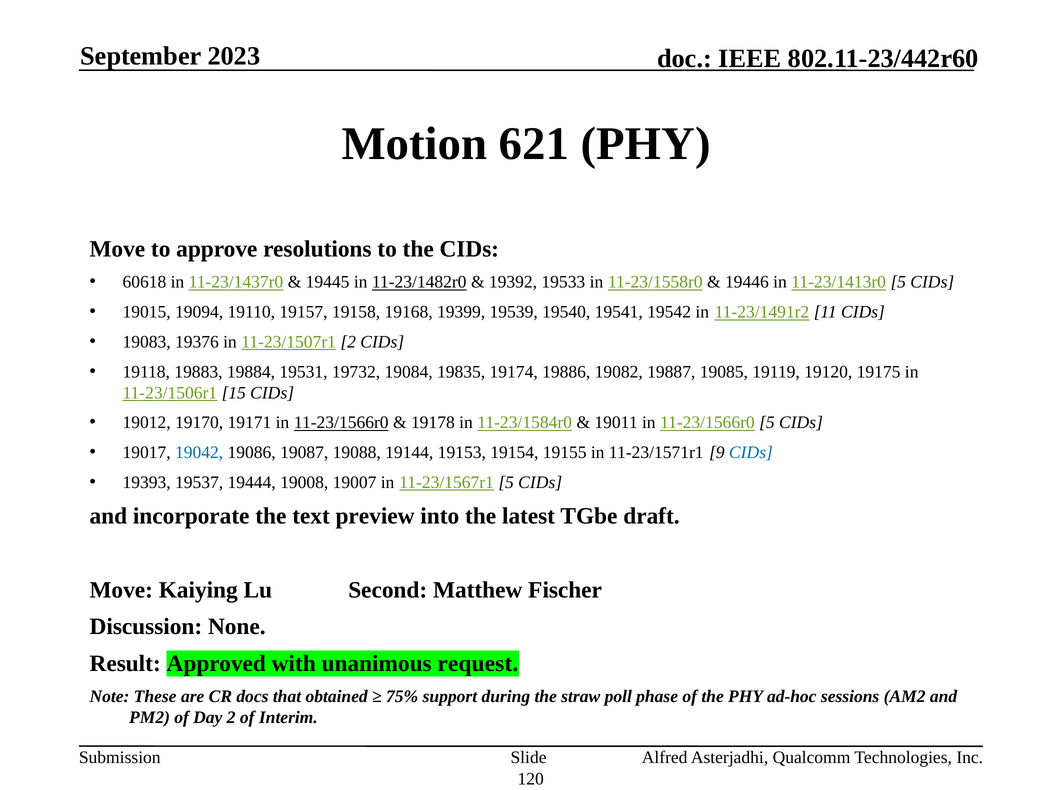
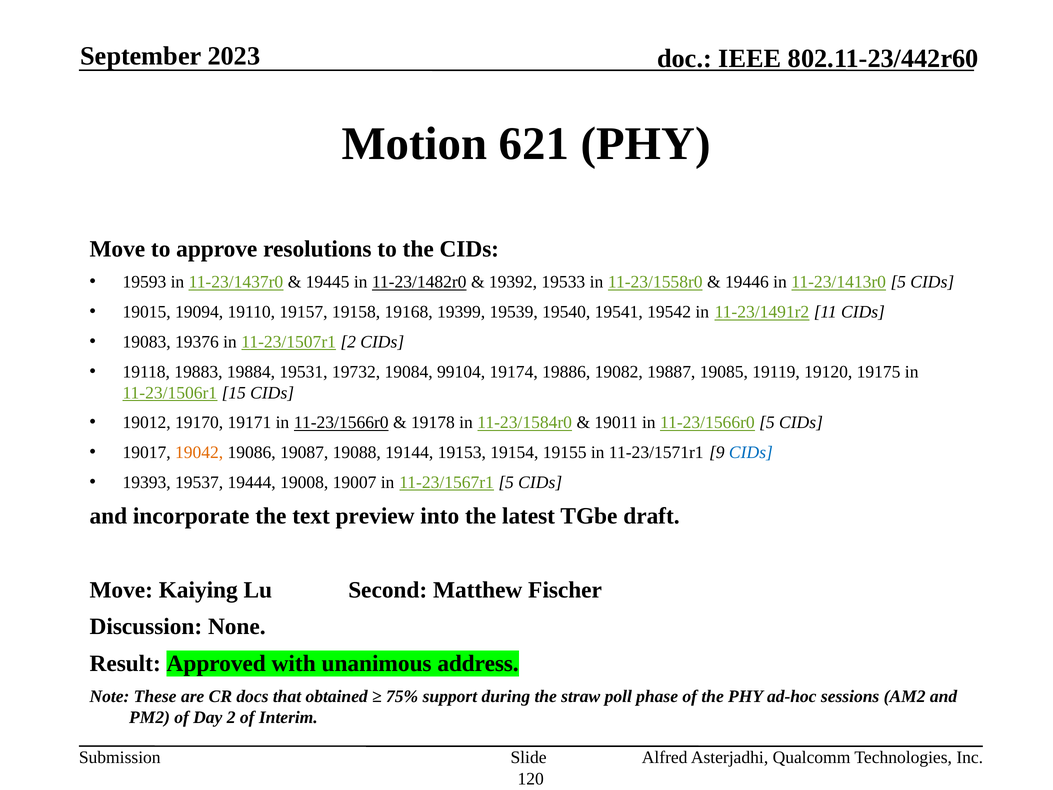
60618: 60618 -> 19593 (144, 282)
19835: 19835 -> 99104 (461, 372)
19042 colour: blue -> orange (199, 452)
request: request -> address (478, 663)
